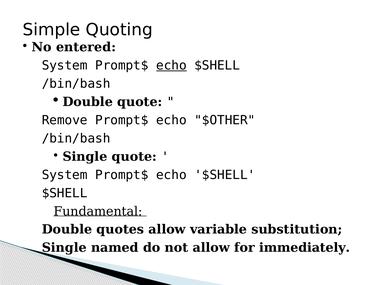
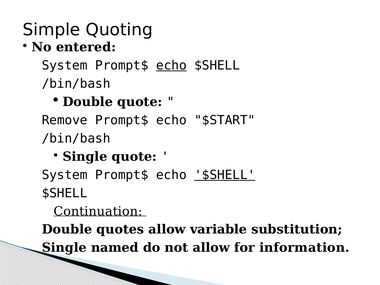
$OTHER: $OTHER -> $START (225, 120)
$SHELL underline: none -> present (225, 175)
Fundamental: Fundamental -> Continuation (98, 211)
immediately: immediately -> information (304, 248)
